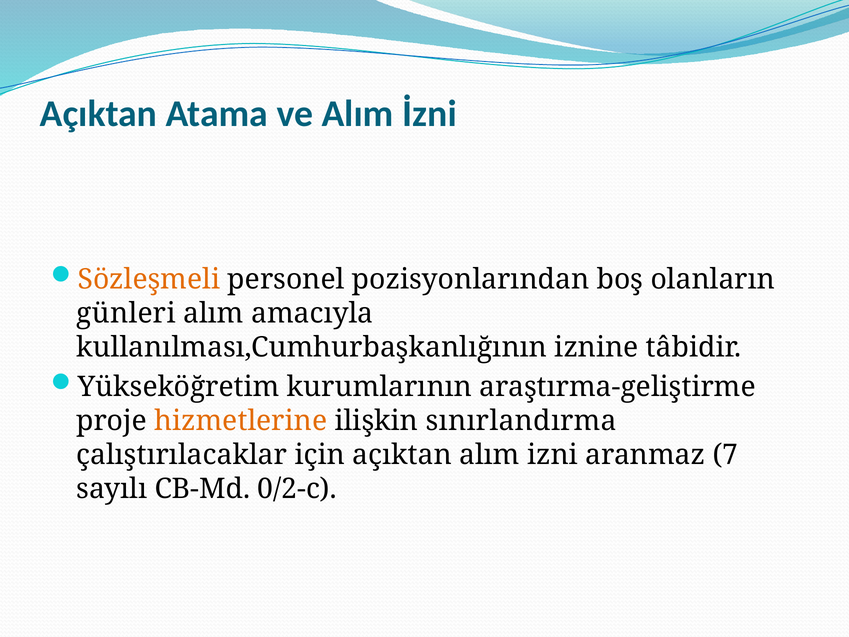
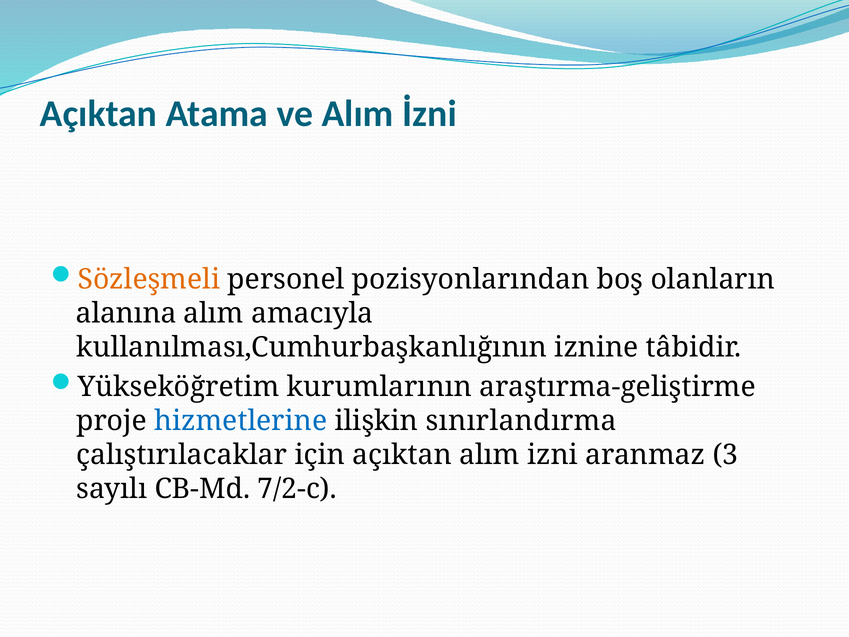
günleri: günleri -> alanına (126, 313)
hizmetlerine colour: orange -> blue (241, 421)
7: 7 -> 3 (725, 455)
0/2-c: 0/2-c -> 7/2-c (297, 489)
